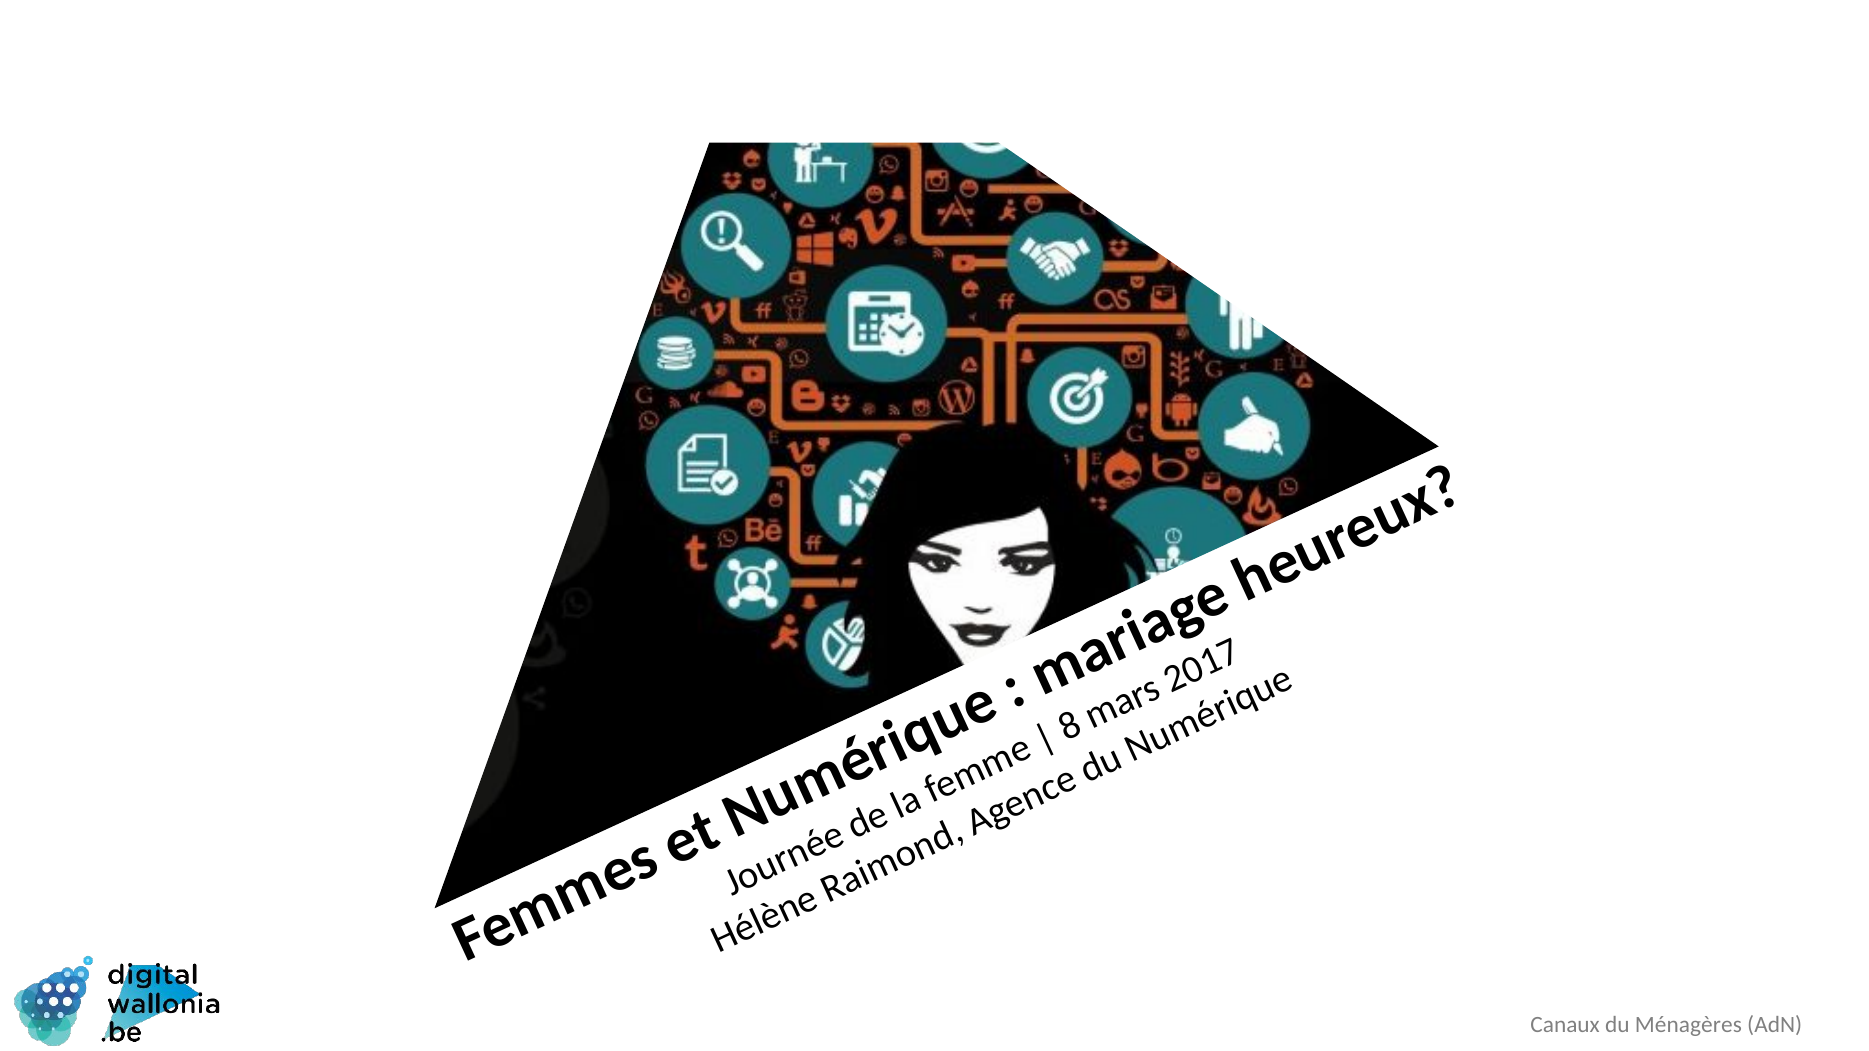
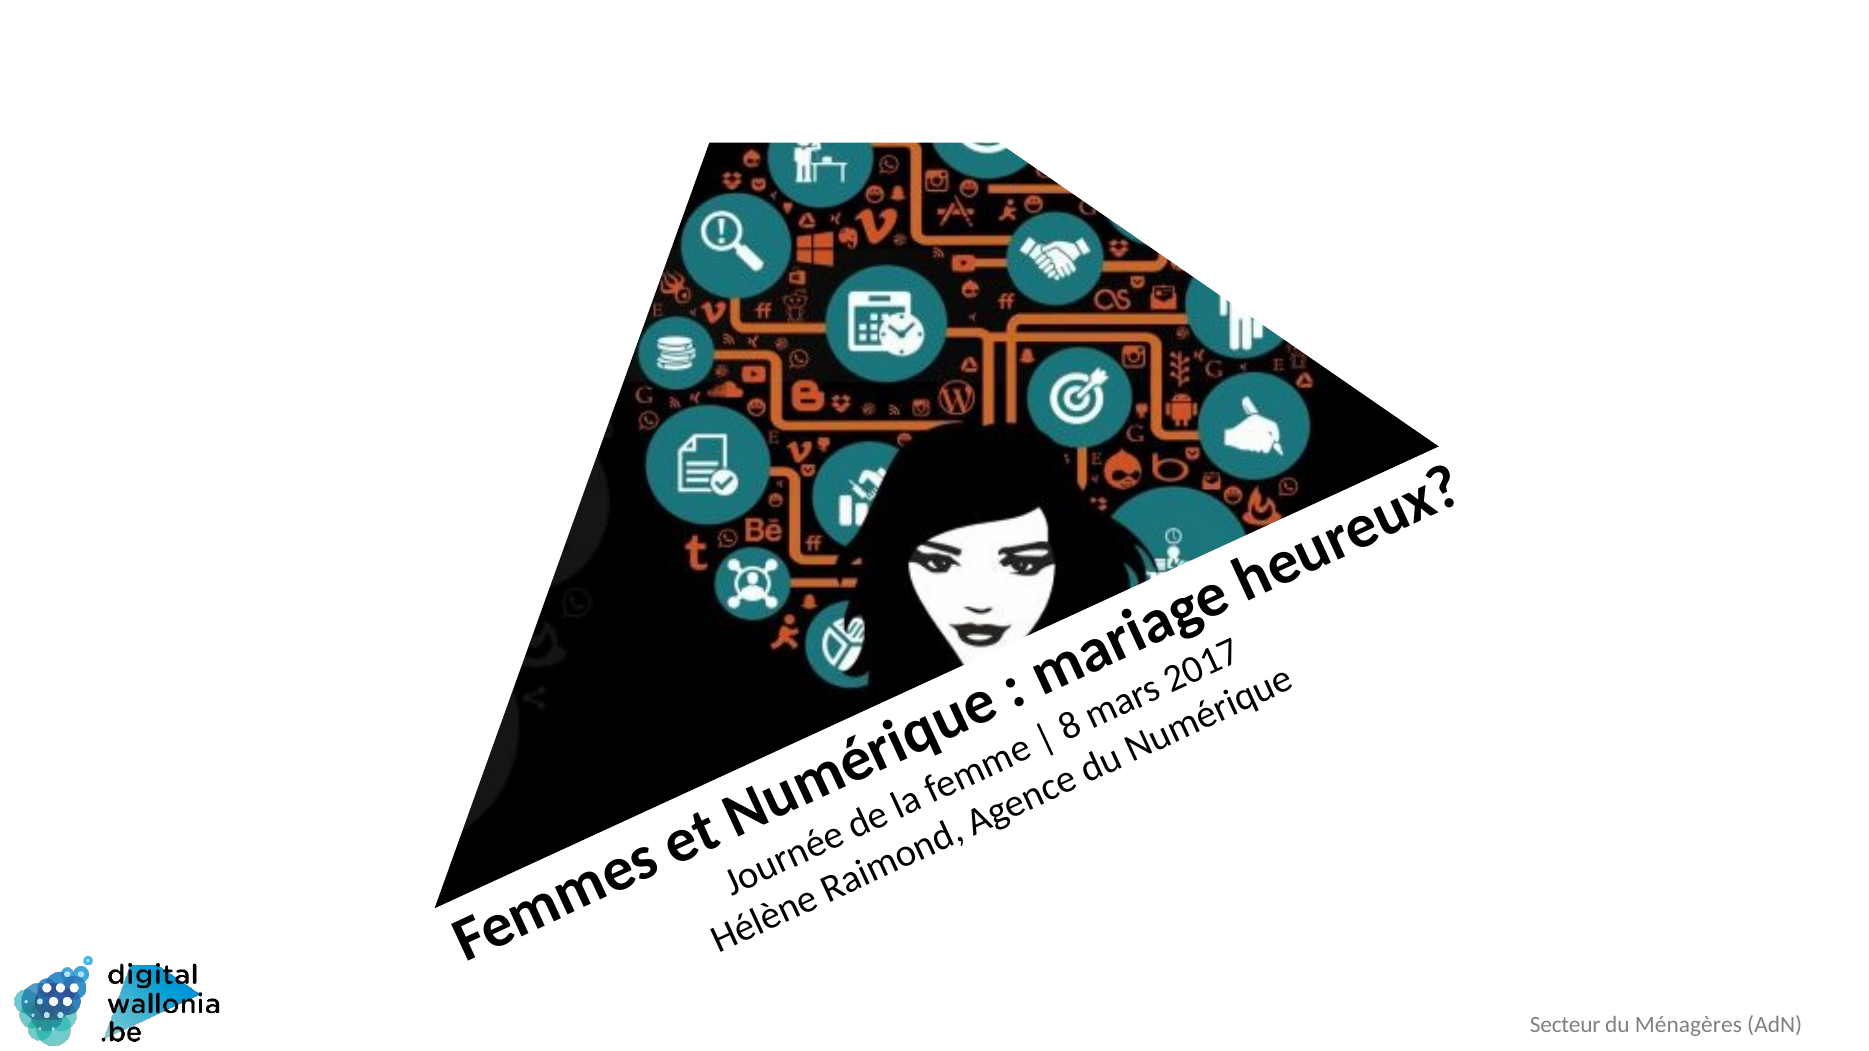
Canaux: Canaux -> Secteur (1565, 1025)
